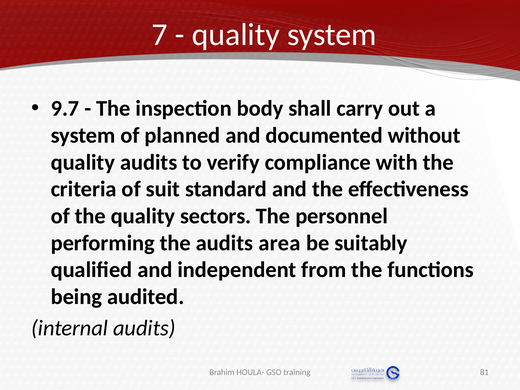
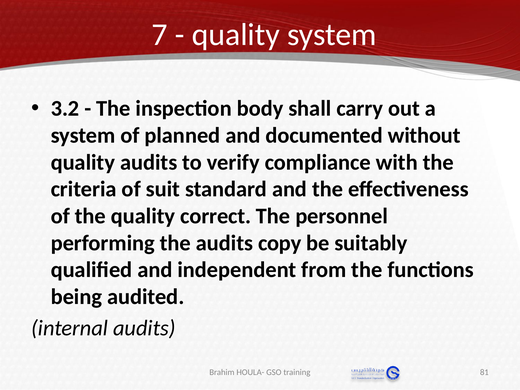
9.7: 9.7 -> 3.2 (65, 109)
sectors: sectors -> correct (216, 216)
area: area -> copy (280, 243)
